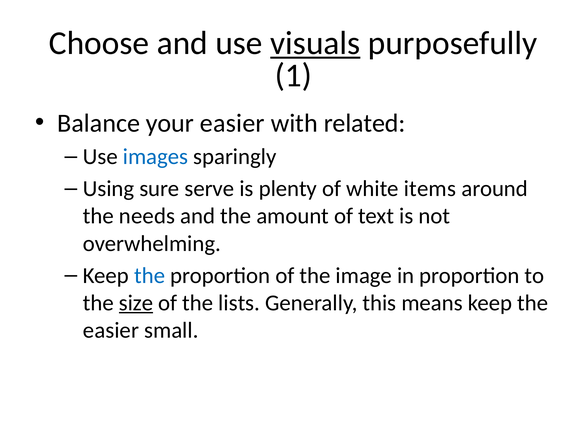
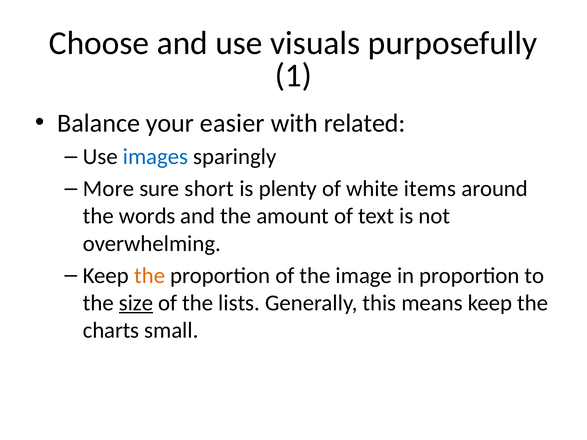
visuals underline: present -> none (315, 43)
Using: Using -> More (109, 189)
serve: serve -> short (209, 189)
needs: needs -> words (147, 216)
the colour: blue -> orange (150, 276)
easier: easier -> charts (111, 330)
